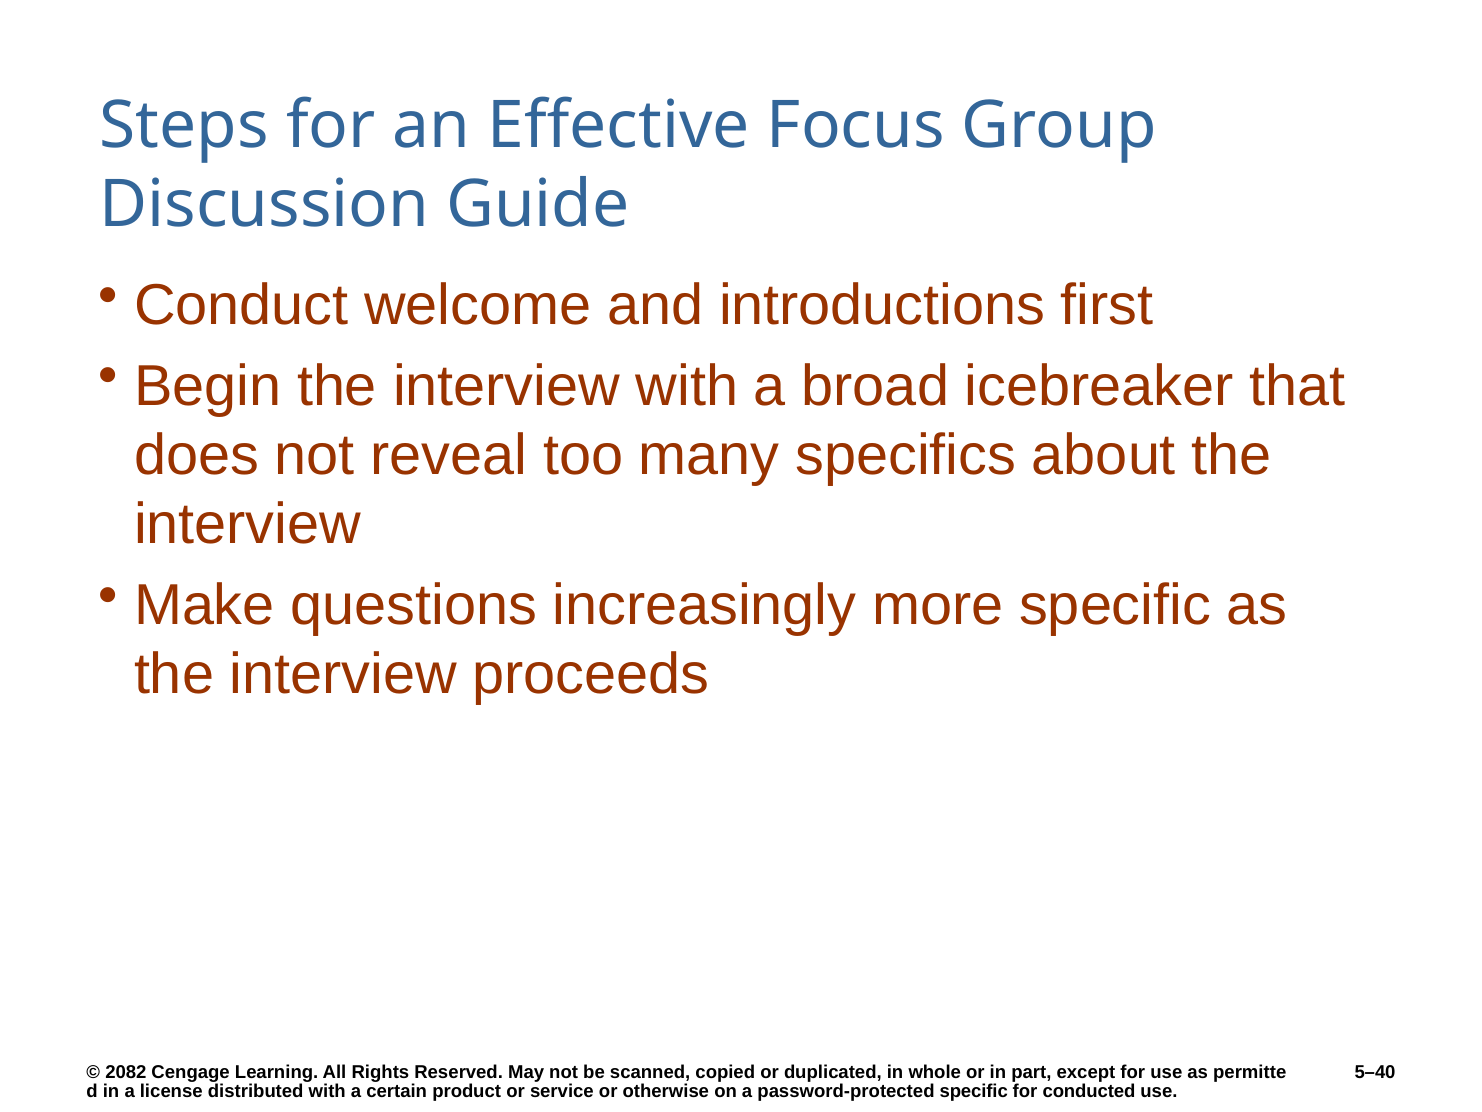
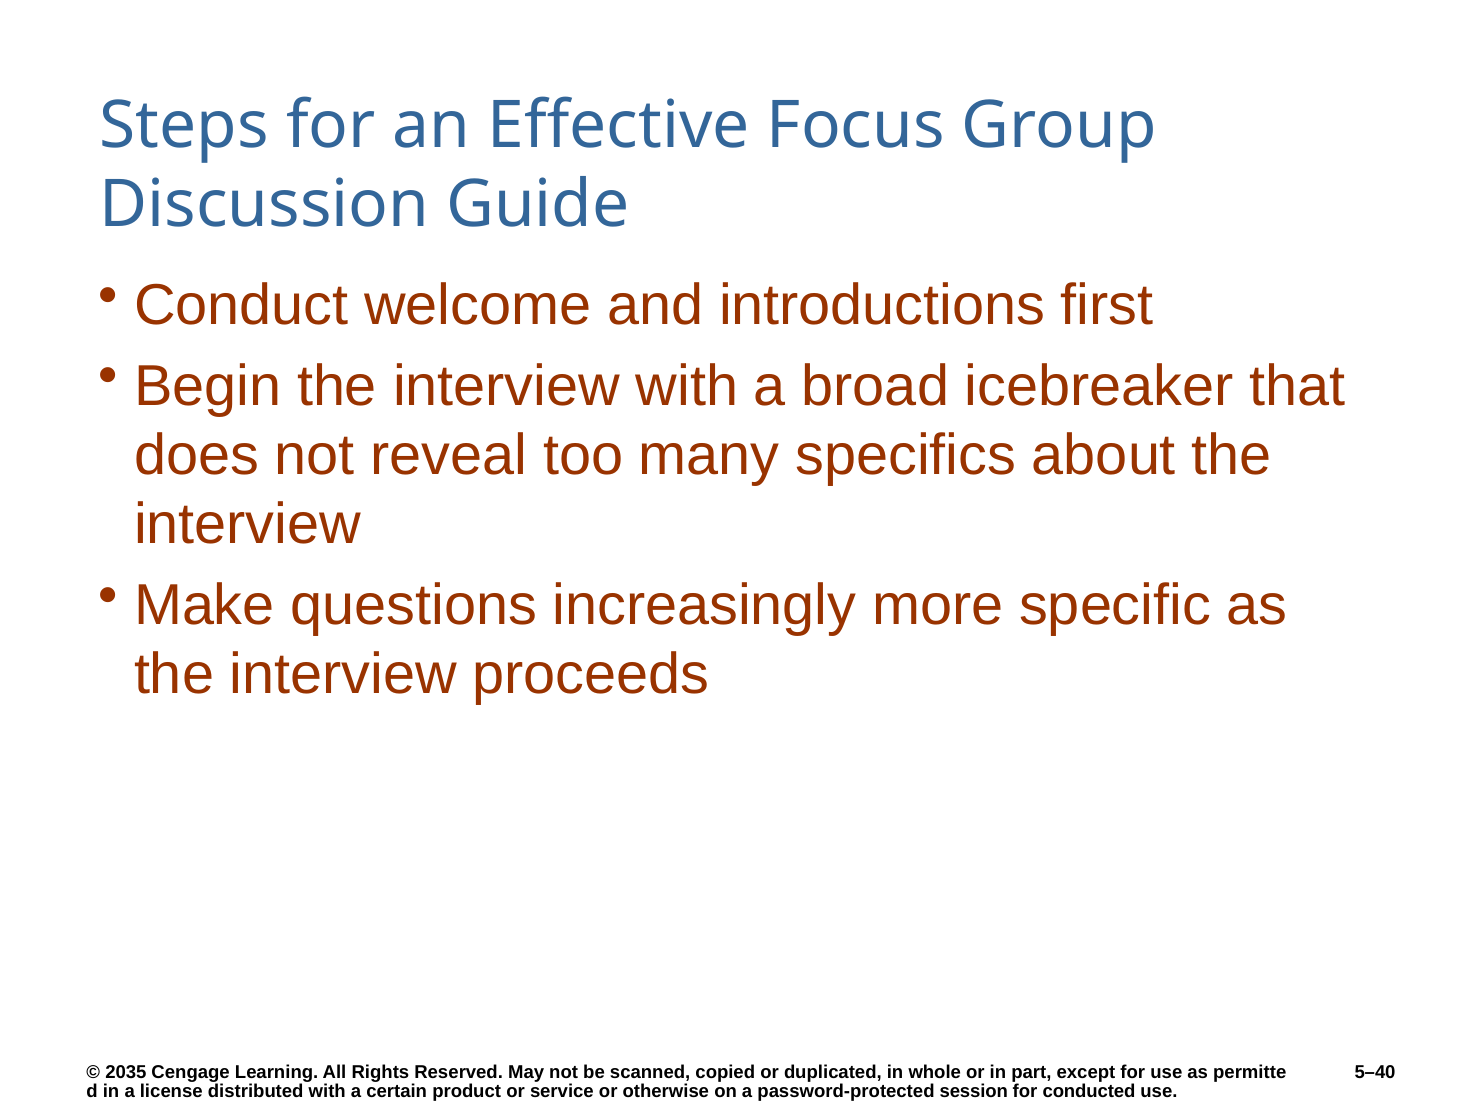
2082: 2082 -> 2035 (126, 1072)
password-protected specific: specific -> session (974, 1091)
